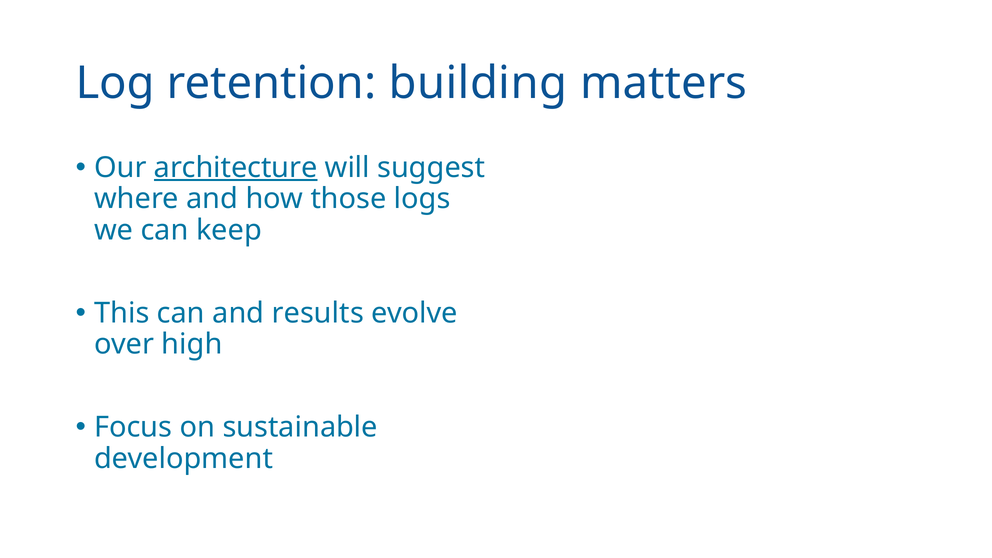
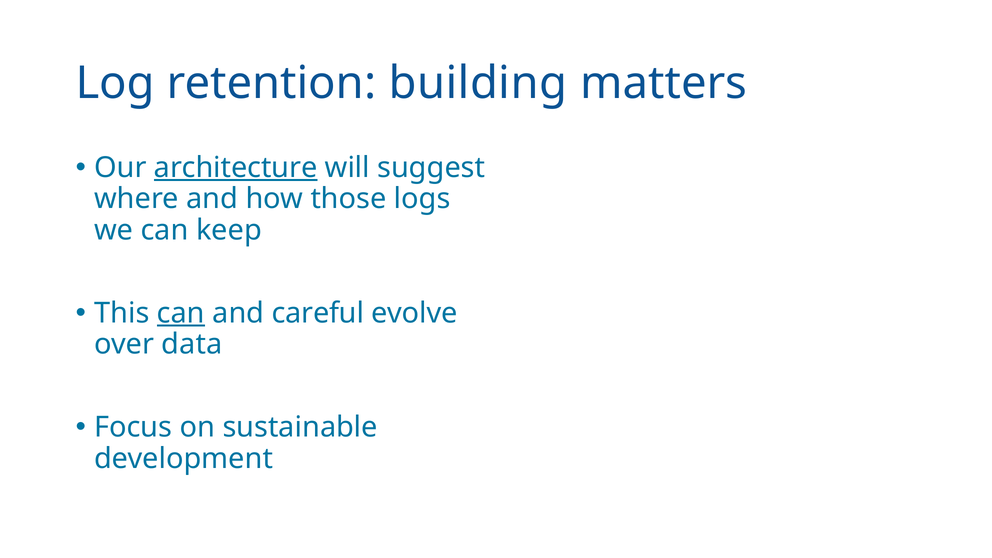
can underline: none -> present (181, 313)
results: results -> careful (318, 313)
high: high -> data (192, 344)
